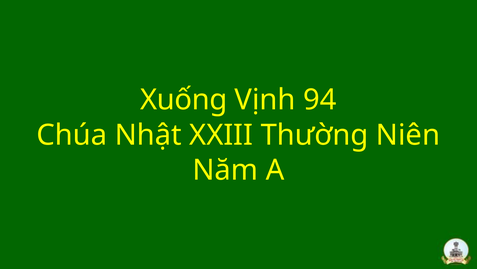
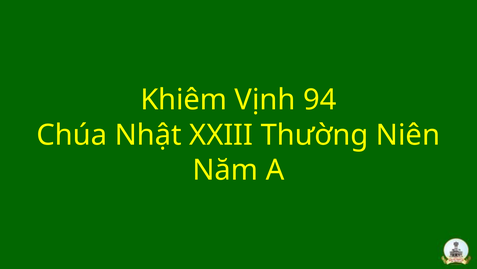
Xuống: Xuống -> Khiêm (184, 100)
